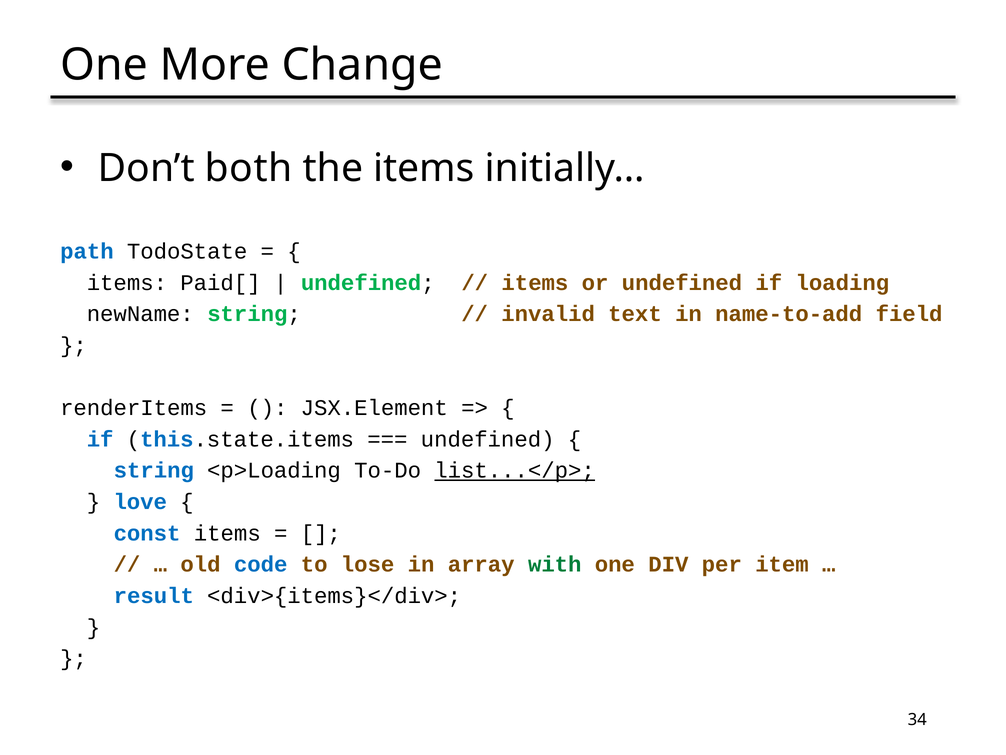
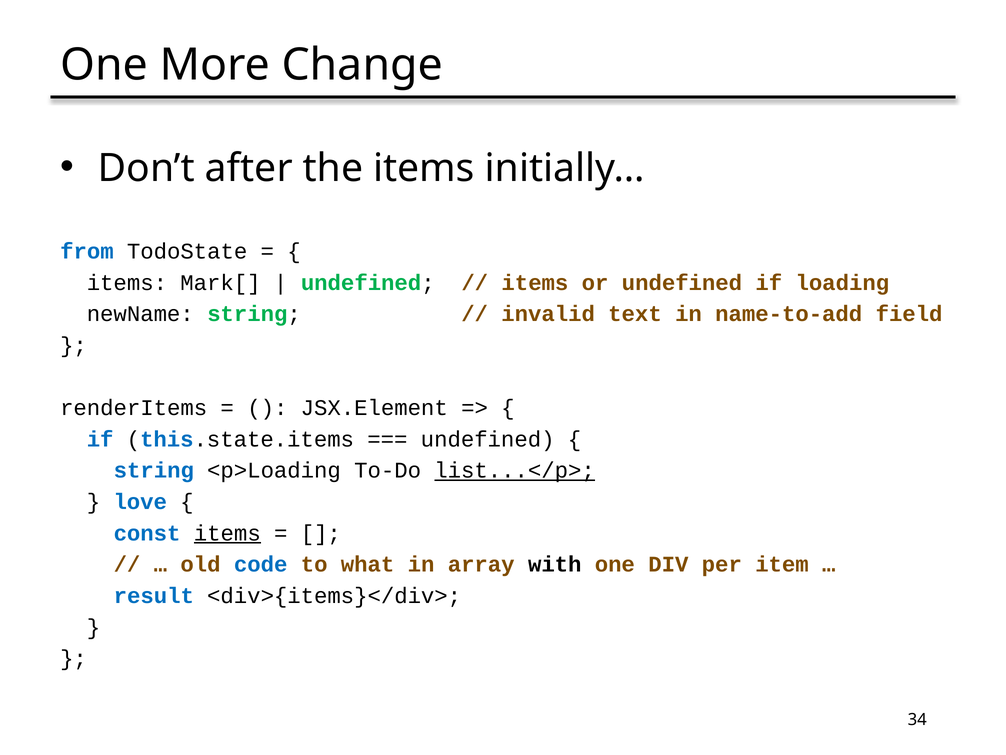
both: both -> after (249, 168)
path: path -> from (87, 251)
Paid[: Paid[ -> Mark[ (220, 283)
items underline: none -> present (227, 533)
lose: lose -> what (368, 564)
with colour: green -> black (555, 564)
